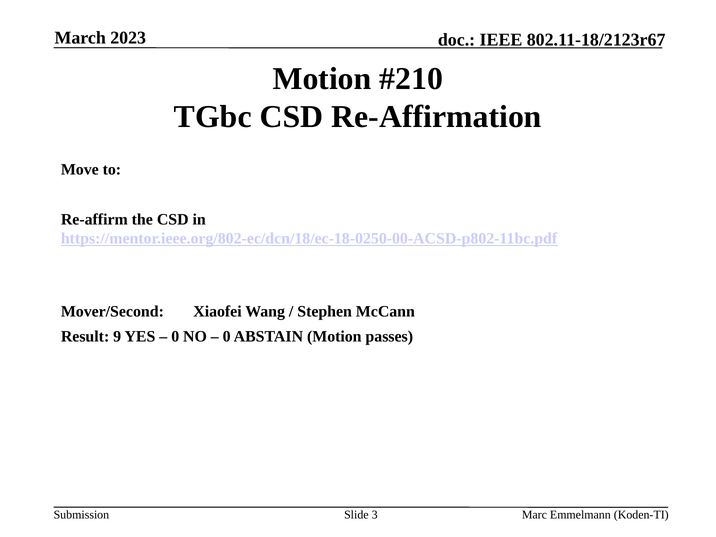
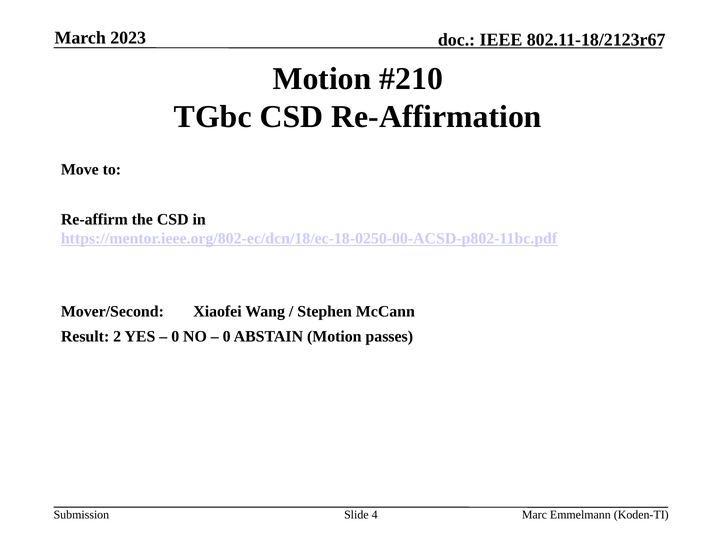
9: 9 -> 2 (117, 336)
3: 3 -> 4 (375, 515)
